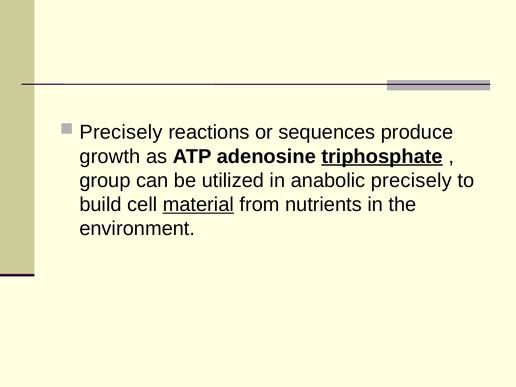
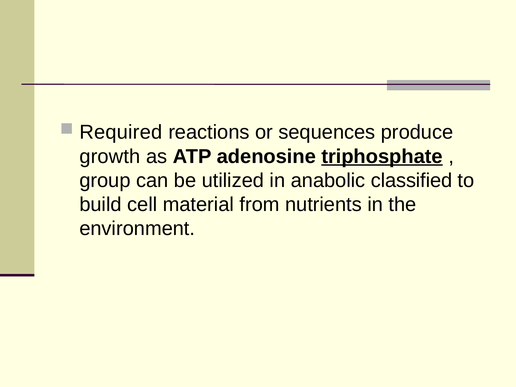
Precisely: Precisely -> Required (121, 132)
anabolic precisely: precisely -> classified (412, 180)
material underline: present -> none (198, 205)
